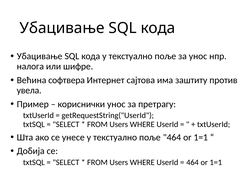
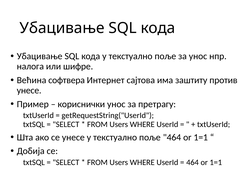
увела: увела -> унесе (29, 90)
